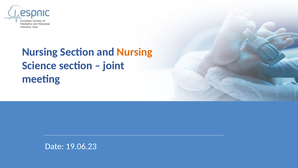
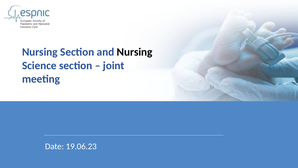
Nursing colour: orange -> black (135, 52)
